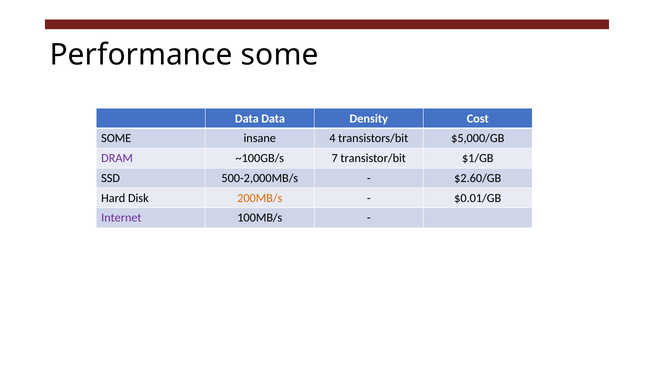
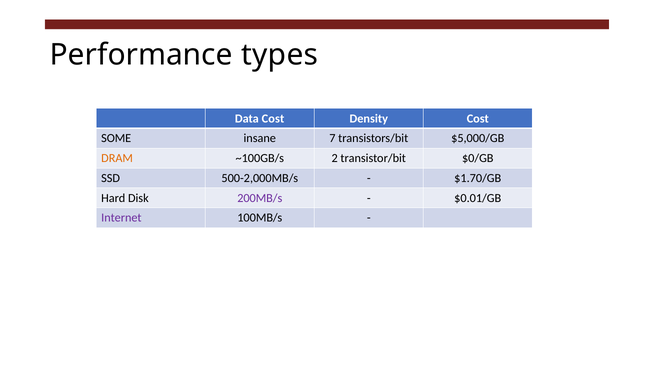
Performance some: some -> types (280, 55)
Data Data: Data -> Cost (273, 118)
4: 4 -> 7 (332, 138)
DRAM colour: purple -> orange (117, 158)
7: 7 -> 2 (335, 158)
$1/GB: $1/GB -> $0/GB (478, 158)
$2.60/GB: $2.60/GB -> $1.70/GB (478, 178)
200MB/s colour: orange -> purple (260, 198)
